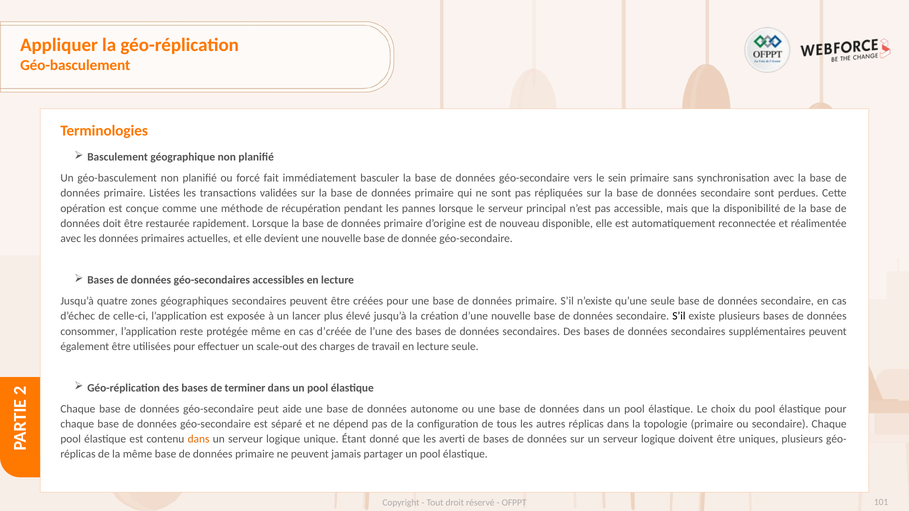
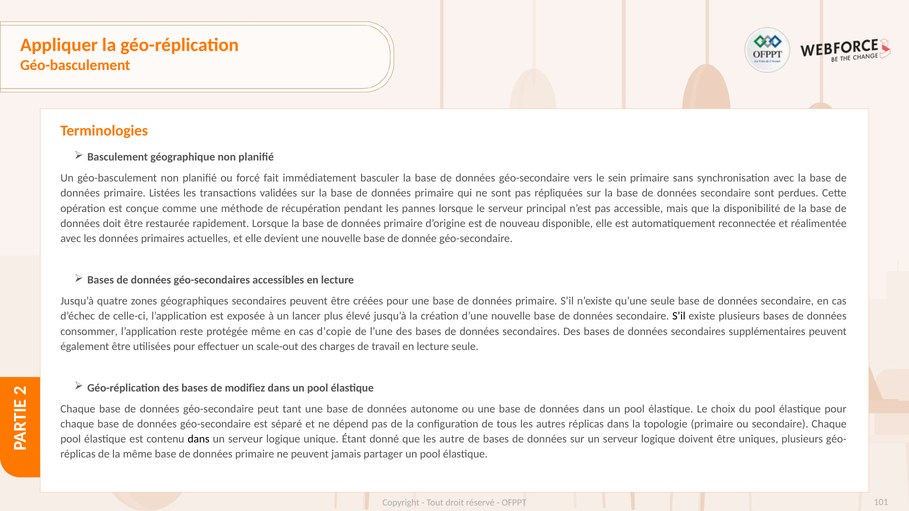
d’créée: d’créée -> d’copie (334, 331)
terminer: terminer -> modifiez (245, 388)
aide: aide -> tant (292, 409)
dans colour: orange -> black (199, 439)
averti: averti -> autre (452, 439)
